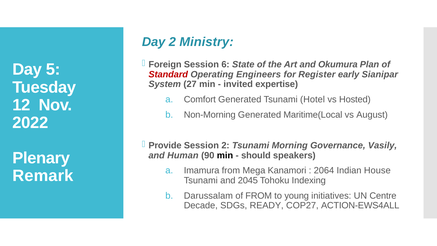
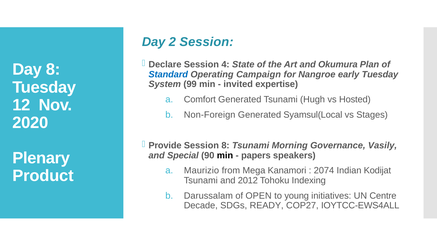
2 Ministry: Ministry -> Session (207, 42)
Foreign: Foreign -> Declare (165, 65)
6: 6 -> 4 (225, 65)
Day 5: 5 -> 8 (53, 70)
Standard colour: red -> blue (168, 74)
Engineers: Engineers -> Campaign (259, 74)
Register: Register -> Nangroe (317, 74)
early Sianipar: Sianipar -> Tuesday (380, 74)
27: 27 -> 99 (190, 84)
Hotel: Hotel -> Hugh (313, 100)
Non-Morning: Non-Morning -> Non-Foreign (210, 115)
Maritime(Local: Maritime(Local -> Syamsul(Local (313, 115)
August: August -> Stages (372, 115)
2022: 2022 -> 2020 (30, 123)
Session 2: 2 -> 8 (225, 145)
Human: Human -> Special (183, 155)
should: should -> papers (256, 155)
Imamura: Imamura -> Maurizio (202, 171)
2064: 2064 -> 2074 (324, 171)
House: House -> Kodijat (377, 171)
Remark: Remark -> Product (43, 176)
2045: 2045 -> 2012 (248, 180)
of FROM: FROM -> OPEN (259, 196)
ACTION-EWS4ALL: ACTION-EWS4ALL -> IOYTCC-EWS4ALL (360, 205)
